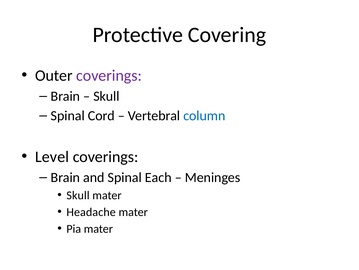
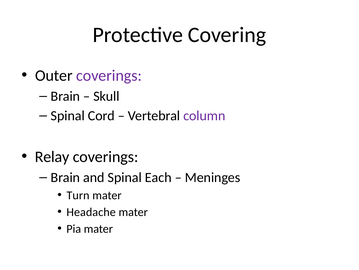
column colour: blue -> purple (204, 115)
Level: Level -> Relay (52, 156)
Skull: Skull -> Turn (78, 195)
